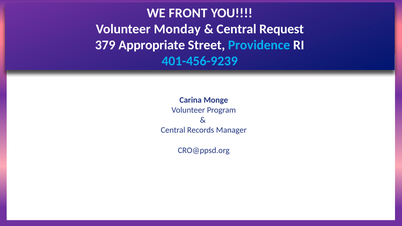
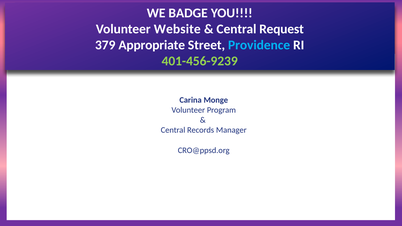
FRONT: FRONT -> BADGE (188, 13)
Monday: Monday -> Website (177, 29)
401-456-9239 colour: light blue -> light green (200, 61)
